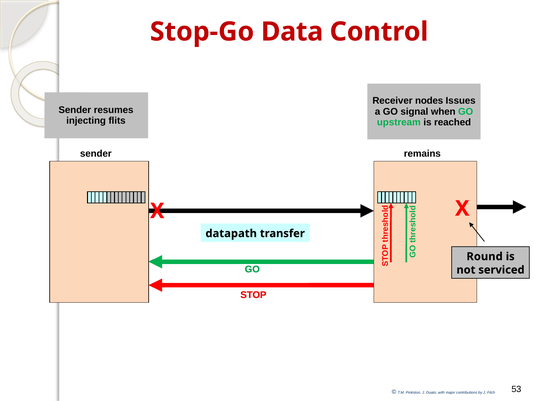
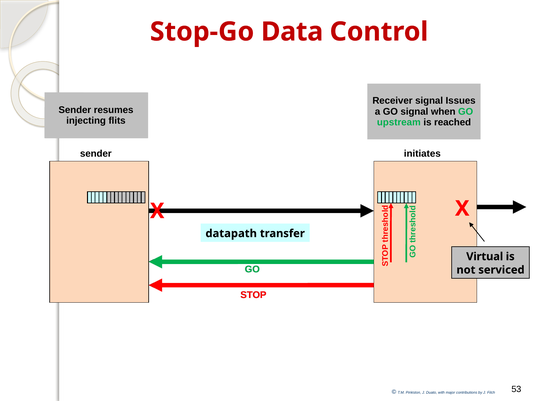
Receiver nodes: nodes -> signal (429, 101)
remains: remains -> initiates (422, 154)
Round: Round -> Virtual (485, 256)
